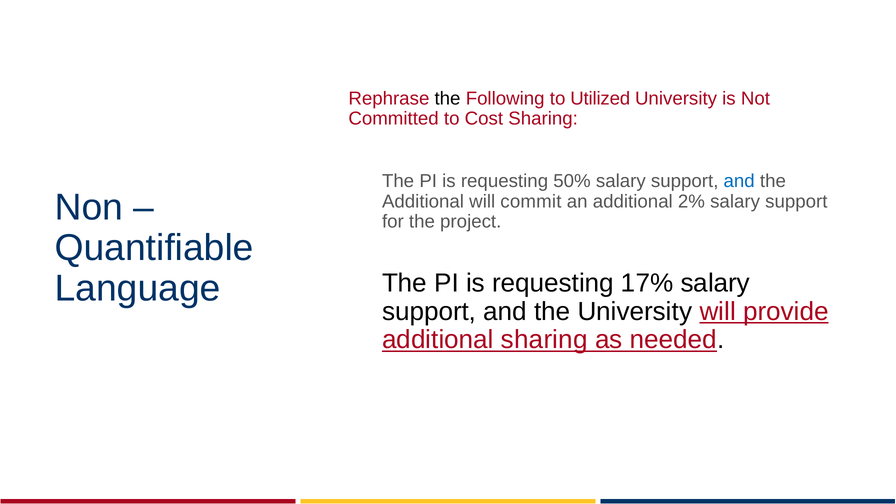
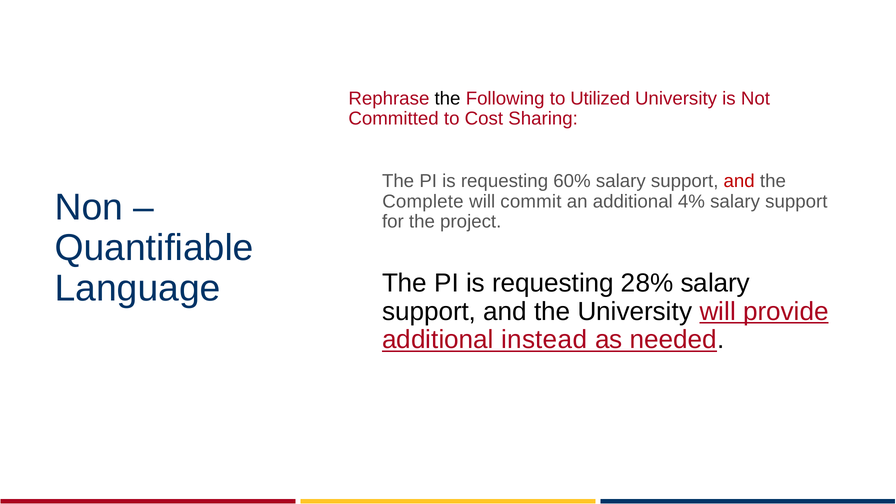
50%: 50% -> 60% (572, 181)
and colour: blue -> red (739, 181)
Additional: Additional -> Complete (423, 201)
2%: 2% -> 4% (691, 201)
17%: 17% -> 28% (647, 283)
additional sharing: sharing -> instead (544, 340)
